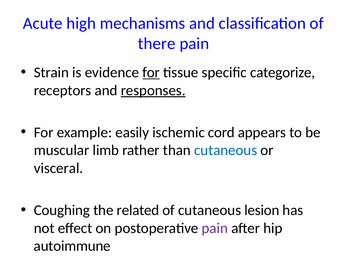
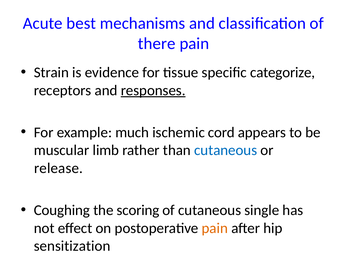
high: high -> best (81, 23)
for underline: present -> none (151, 72)
easily: easily -> much (132, 132)
visceral: visceral -> release (58, 168)
related: related -> scoring (138, 210)
lesion: lesion -> single (262, 210)
pain colour: purple -> orange (215, 228)
autoimmune: autoimmune -> sensitization (72, 246)
